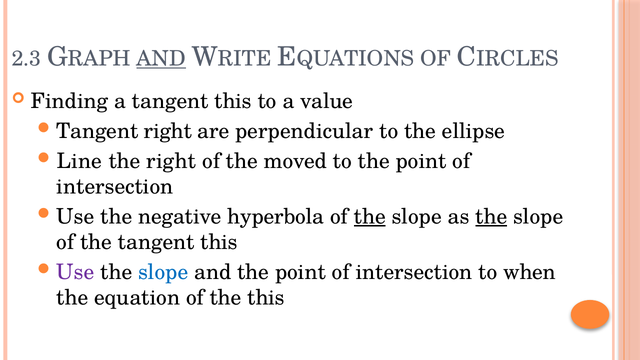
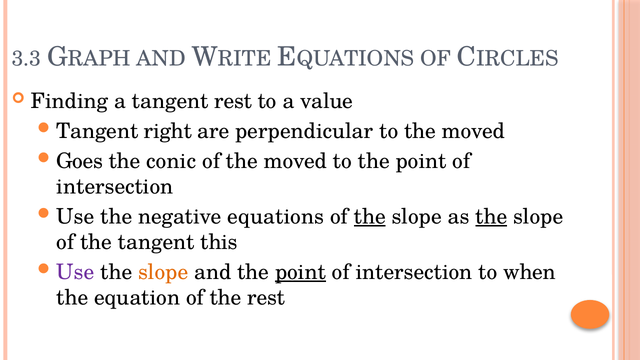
2.3: 2.3 -> 3.3 (26, 59)
AND underline: present -> none (161, 59)
a tangent this: this -> rest (233, 101)
to the ellipse: ellipse -> moved (474, 131)
Line: Line -> Goes (80, 161)
the right: right -> conic (171, 161)
hyperbola: hyperbola -> equations (276, 217)
slope colour: blue -> orange (163, 272)
point underline: none -> present (301, 272)
the this: this -> rest (266, 298)
